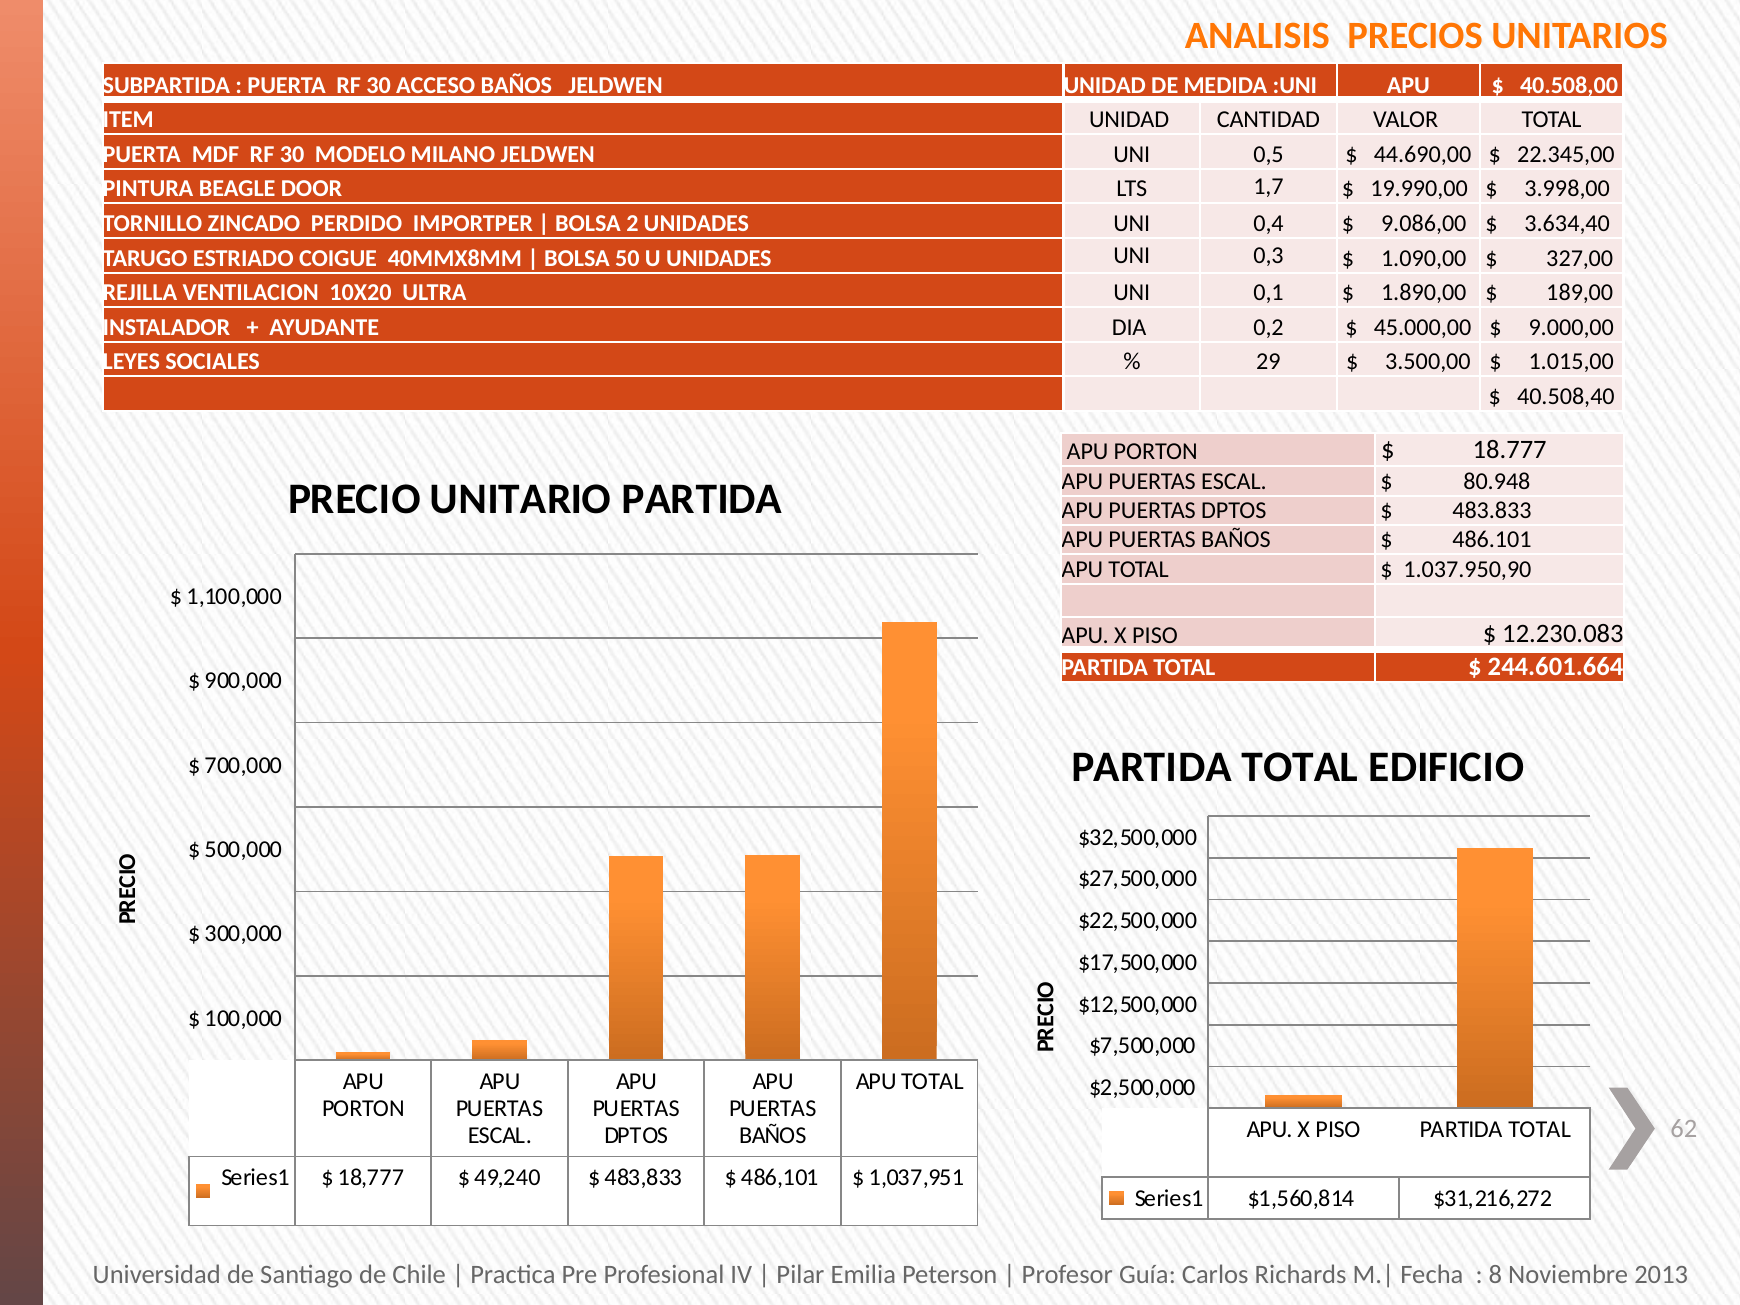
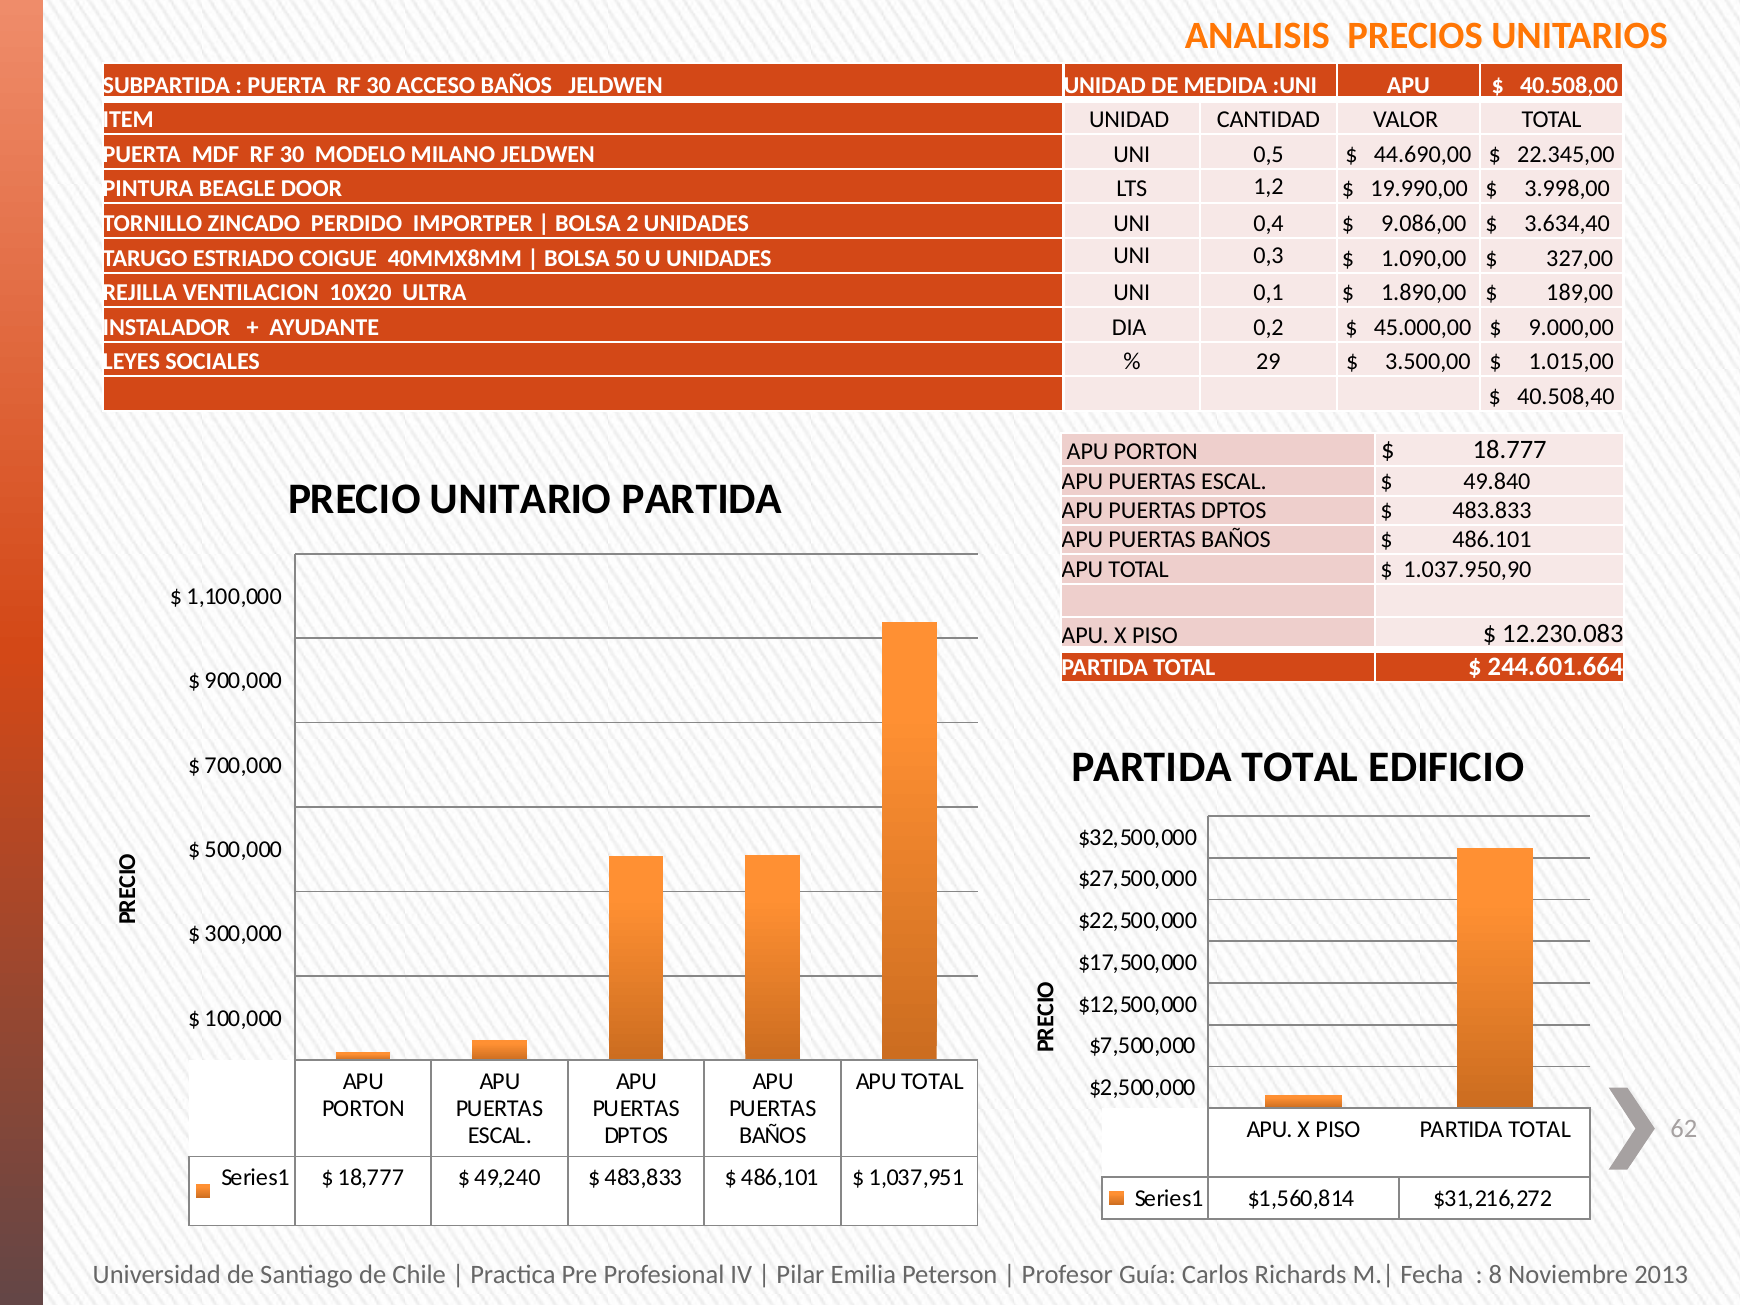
1,7: 1,7 -> 1,2 (1268, 186)
80.948: 80.948 -> 49.840 (1497, 481)
